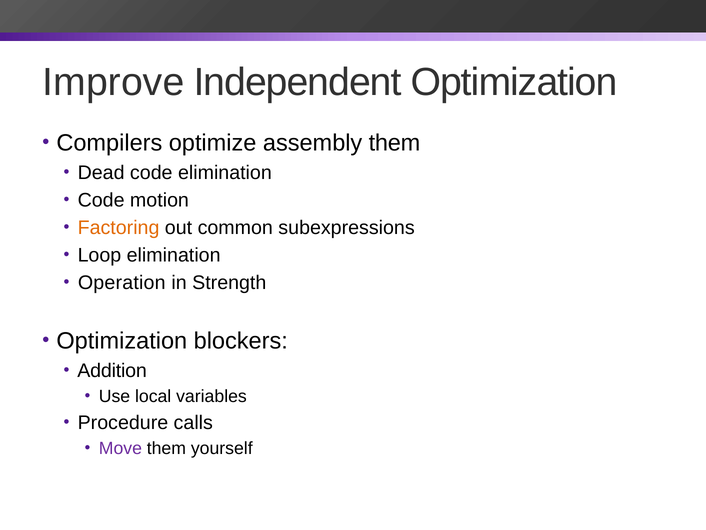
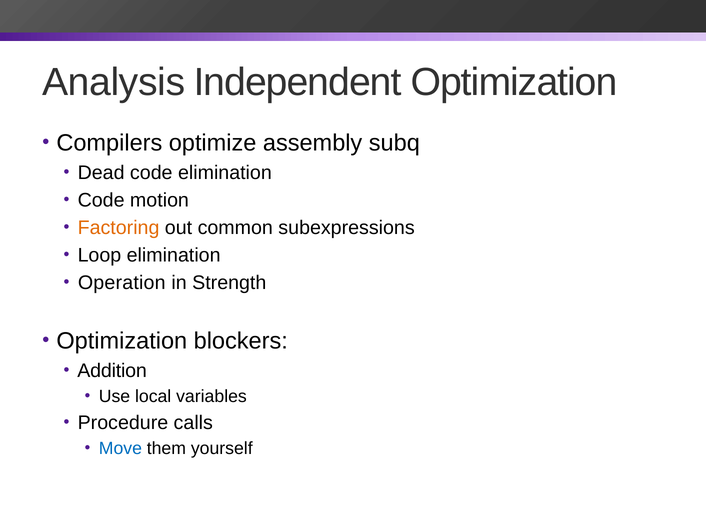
Improve: Improve -> Analysis (114, 82)
assembly them: them -> subq (394, 143)
Move colour: purple -> blue (120, 448)
